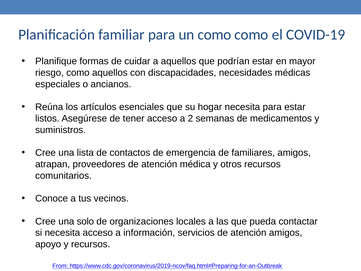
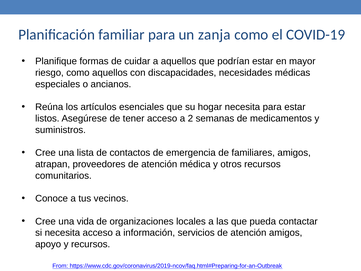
un como: como -> zanja (214, 35)
solo: solo -> vida (85, 221)
